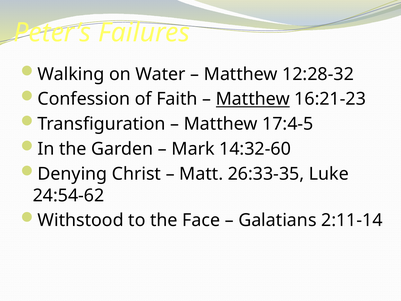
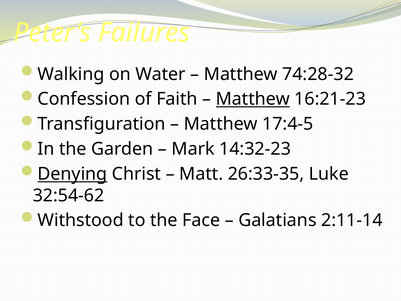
12:28-32: 12:28-32 -> 74:28-32 (318, 74)
14:32-60: 14:32-60 -> 14:32-23 (255, 149)
Denying underline: none -> present (72, 174)
24:54-62: 24:54-62 -> 32:54-62 (69, 195)
